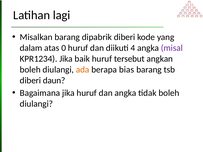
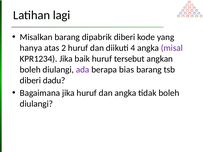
dalam: dalam -> hanya (31, 48)
0: 0 -> 2 (64, 48)
ada colour: orange -> purple (83, 70)
daun: daun -> dadu (54, 81)
